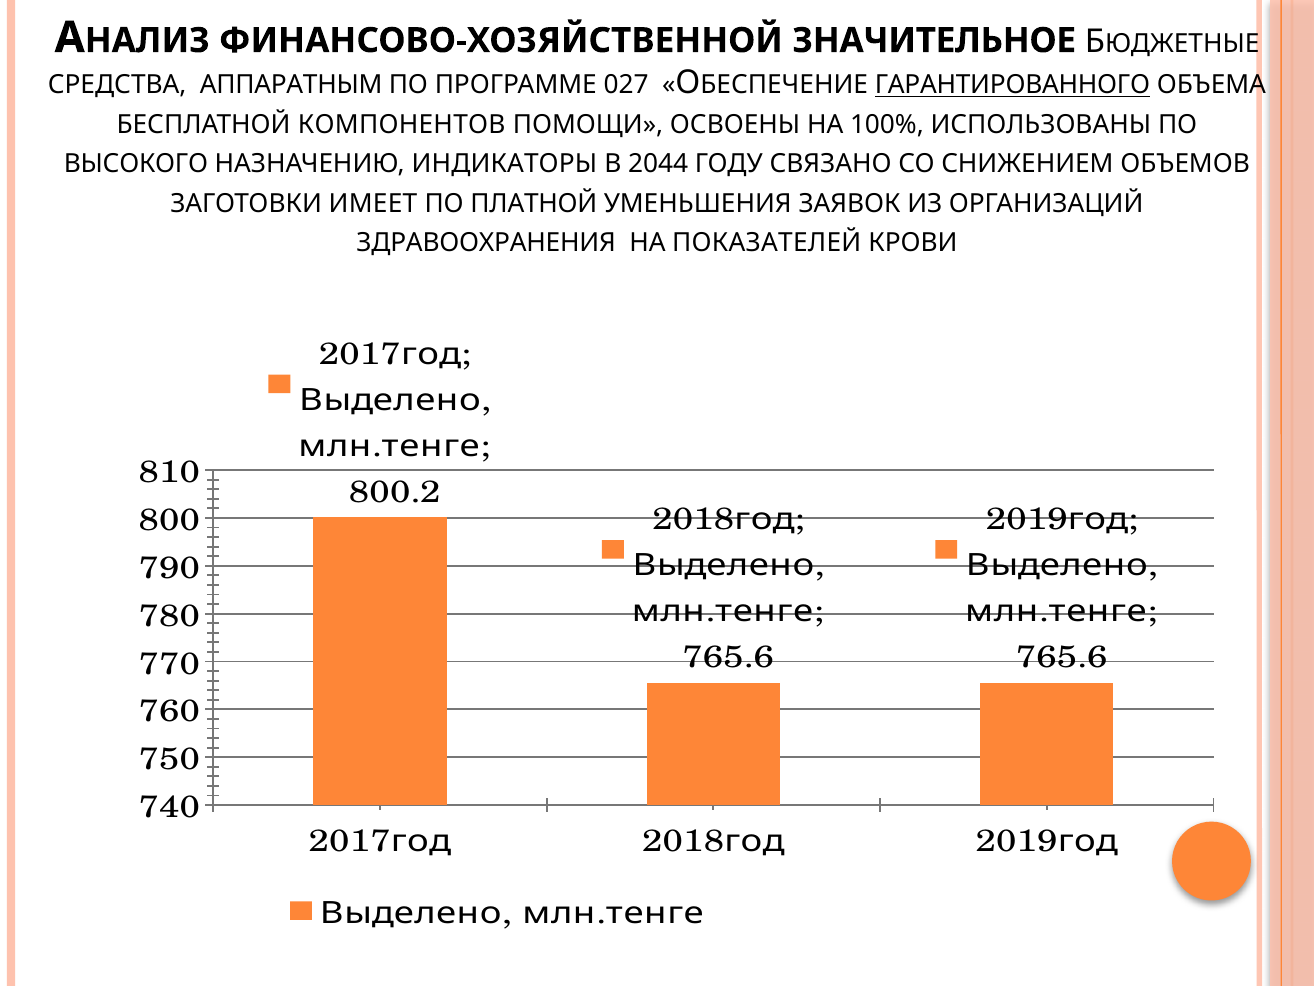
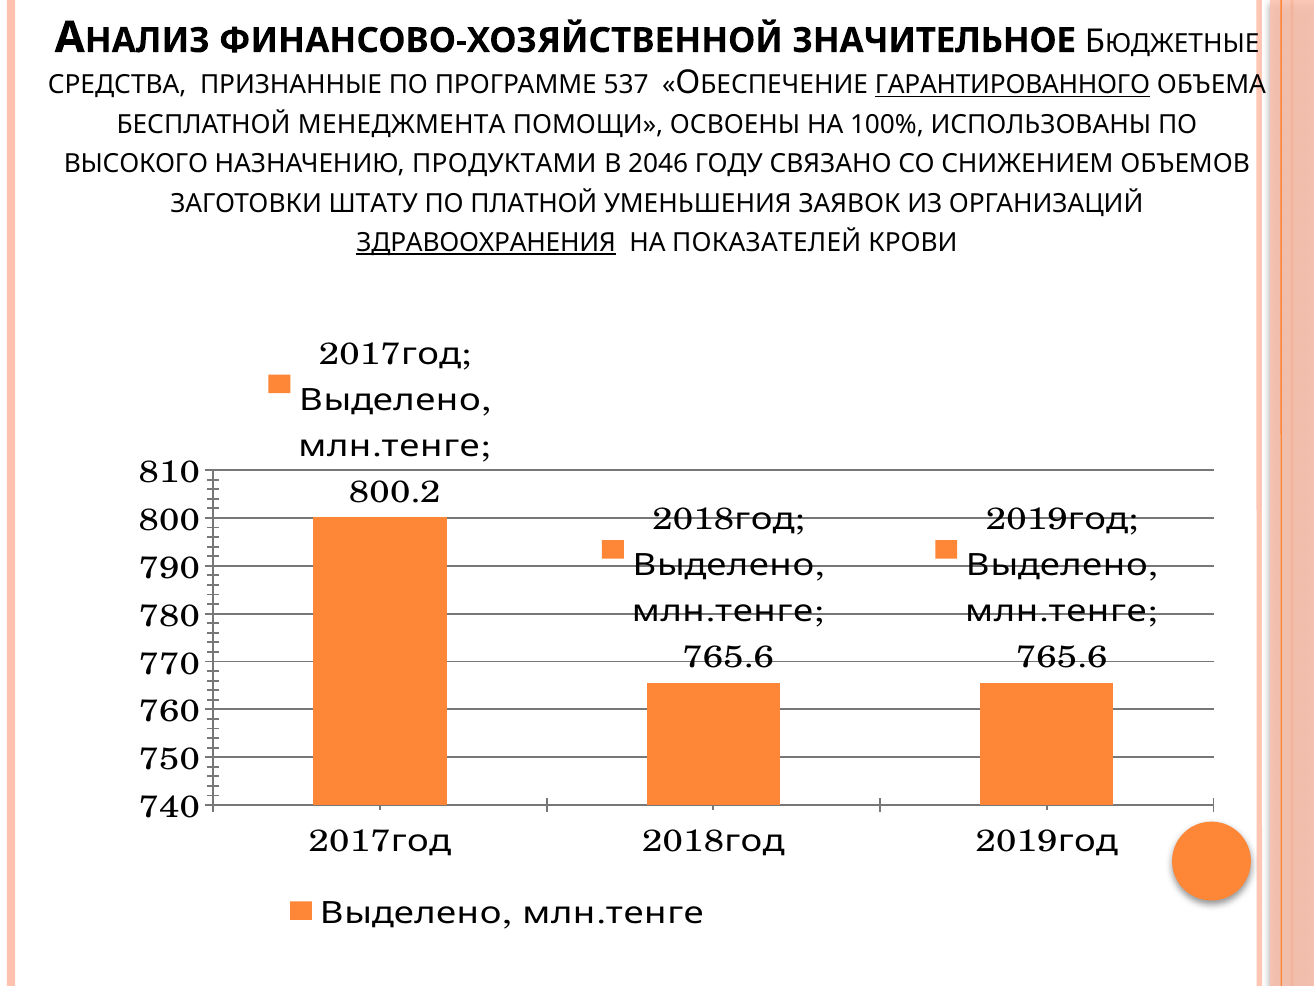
АППАРАТНЫМ: АППАРАТНЫМ -> ПРИЗНАННЫЕ (291, 85)
027: 027 -> 537 (626, 85)
КОМПОНЕНТОВ: КОМПОНЕНТОВ -> МЕНЕДЖМЕНТА (402, 124)
ИНДИКАТОРЫ: ИНДИКАТОРЫ -> ПРОДУКТАМИ (504, 164)
2044: 2044 -> 2046 (658, 164)
ИМЕЕТ: ИМЕЕТ -> ШТАТУ (373, 203)
ЗДРАВООХРАНЕНИЯ underline: none -> present (486, 243)
